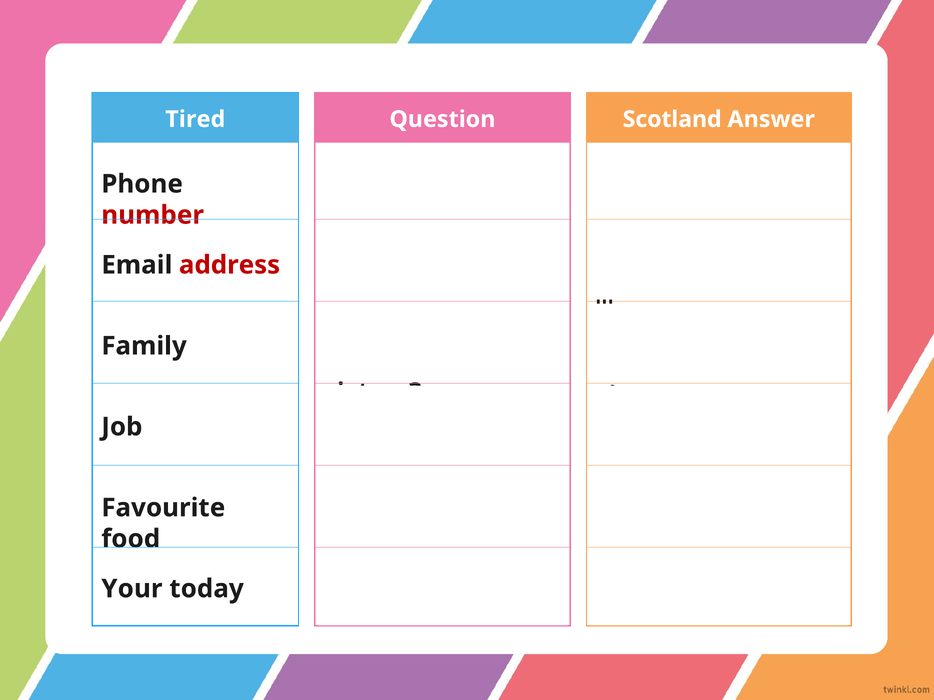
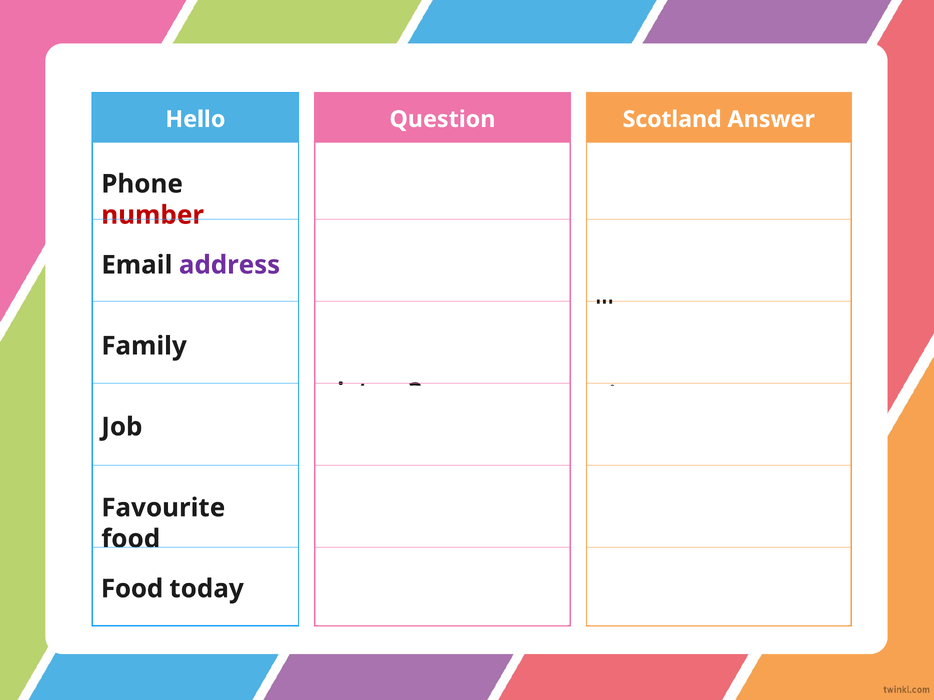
Tired: Tired -> Hello (195, 119)
address colour: red -> purple (230, 265)
Your: Your -> Food (132, 589)
